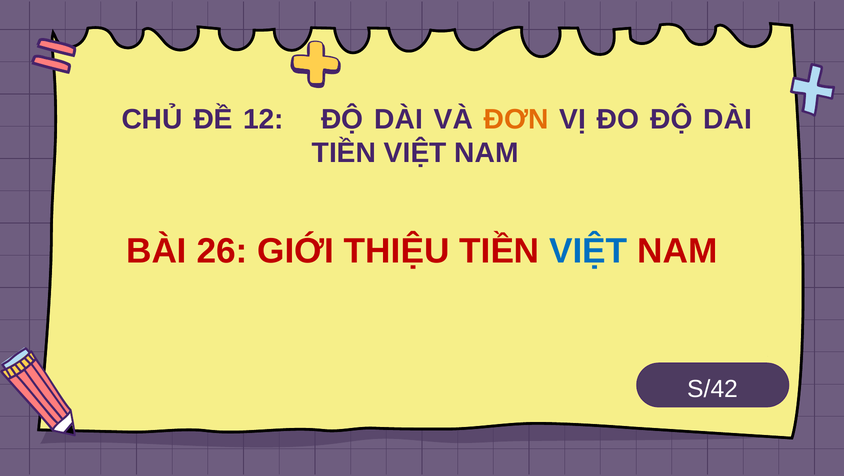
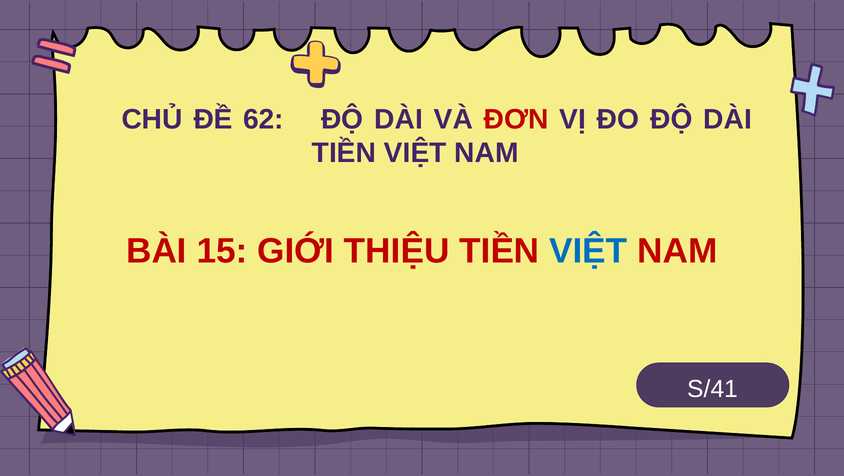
12: 12 -> 62 (263, 119)
ĐƠN colour: orange -> red (516, 119)
26: 26 -> 15 (222, 251)
S/42: S/42 -> S/41 (713, 389)
